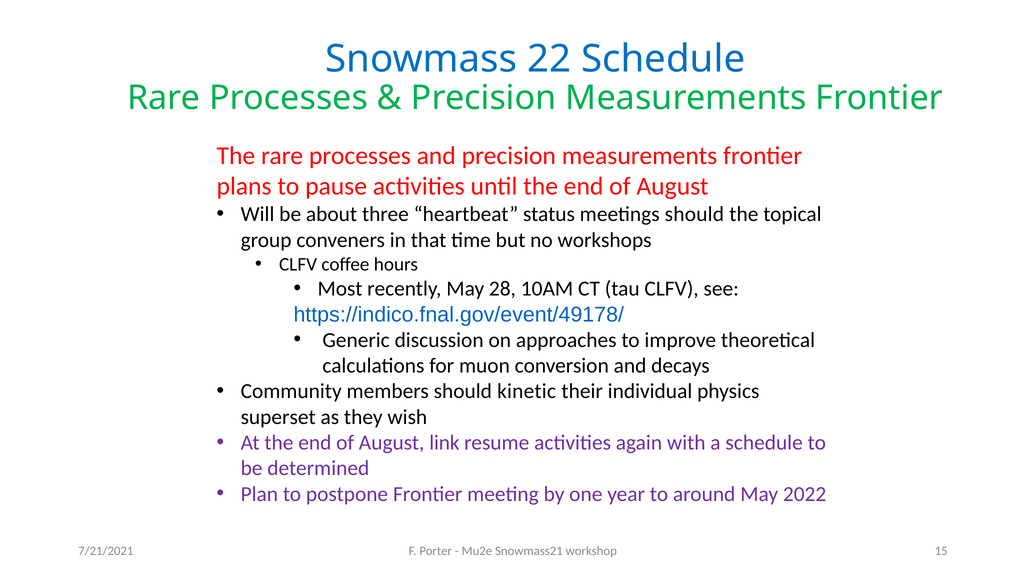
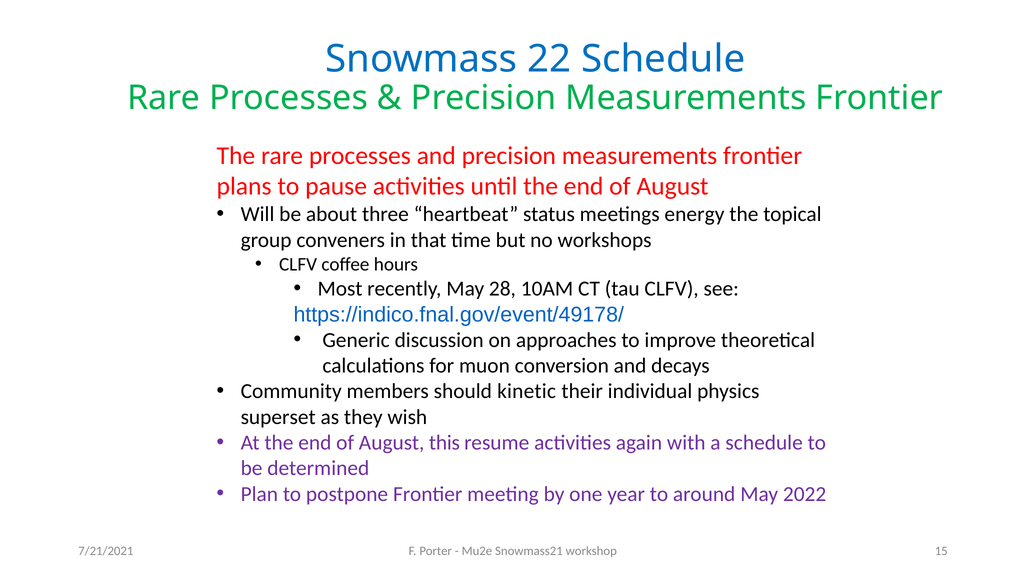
meetings should: should -> energy (694, 214)
link: link -> this (444, 443)
